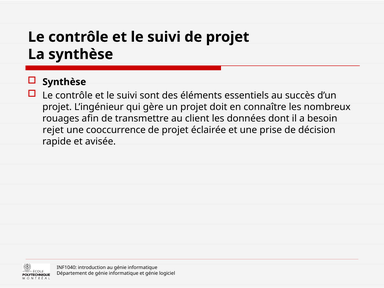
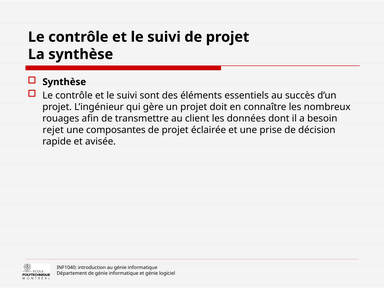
cooccurrence: cooccurrence -> composantes (116, 130)
